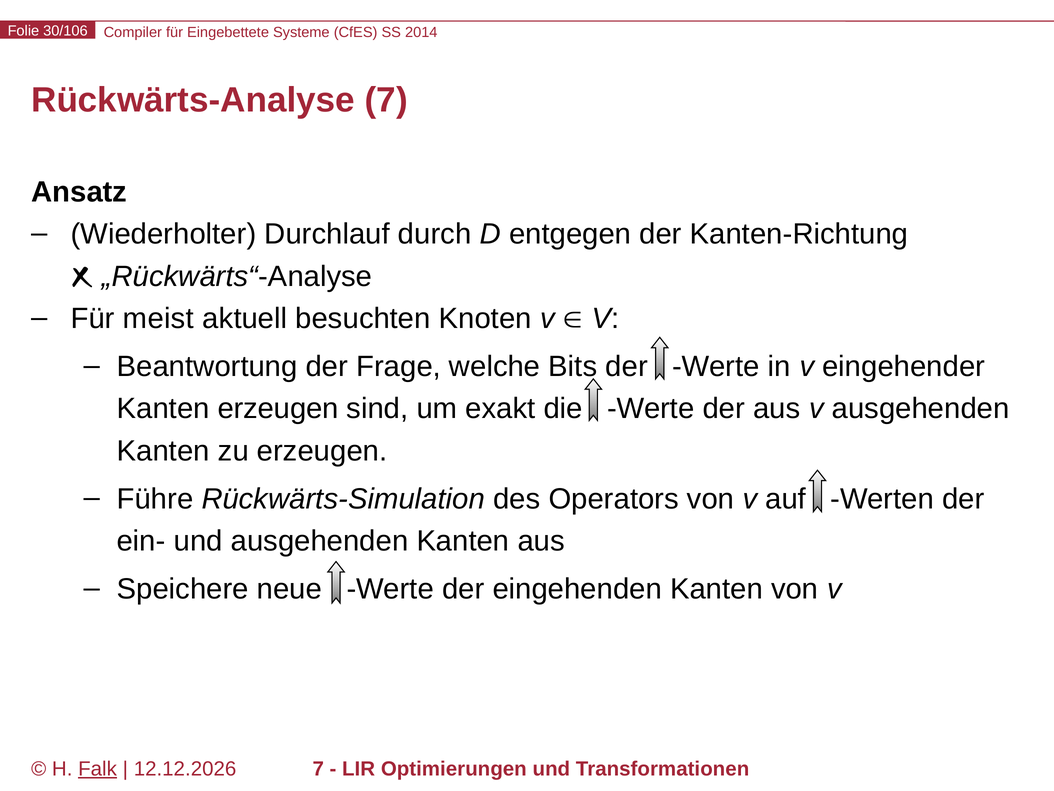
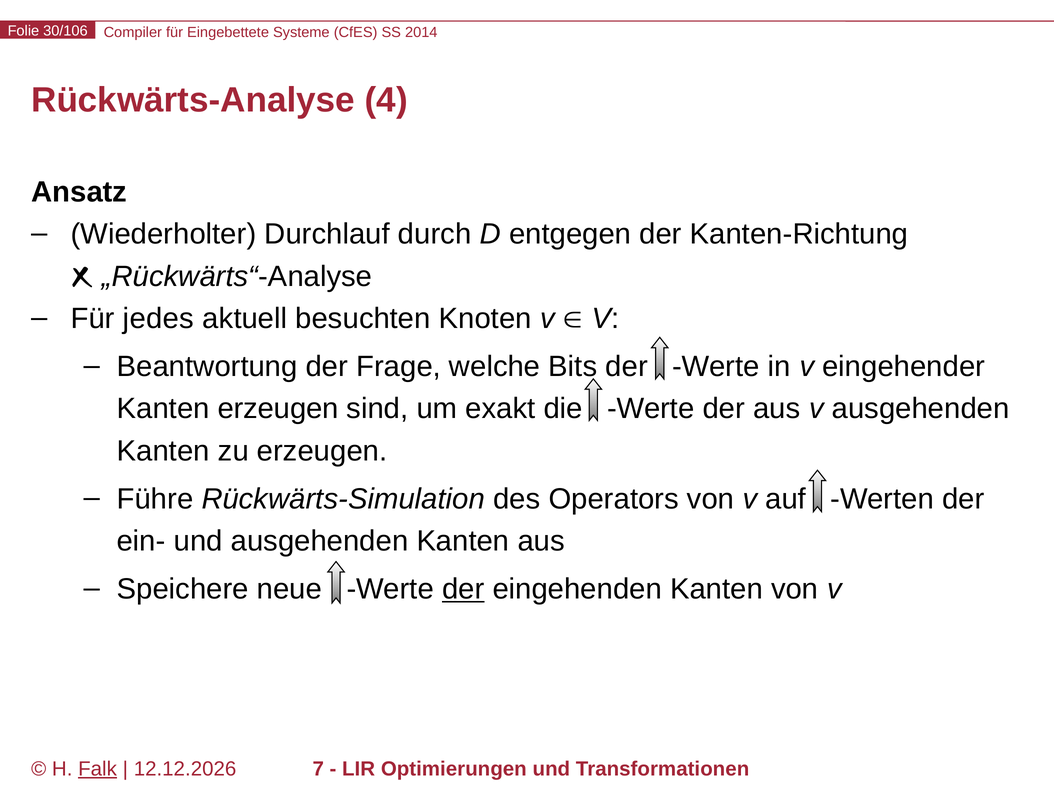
Rückwärts-Analyse 7: 7 -> 4 (386, 100)
meist: meist -> jedes (158, 318)
der underline: none -> present (463, 589)
